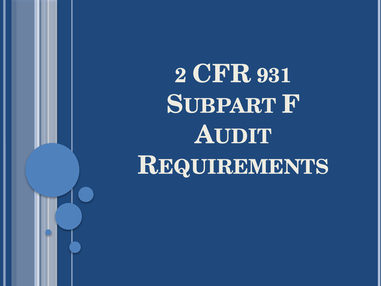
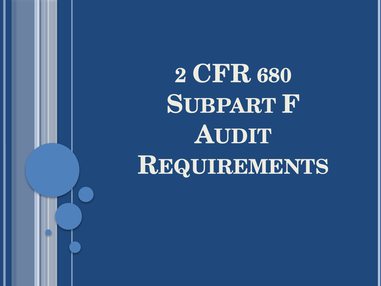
931: 931 -> 680 (274, 76)
